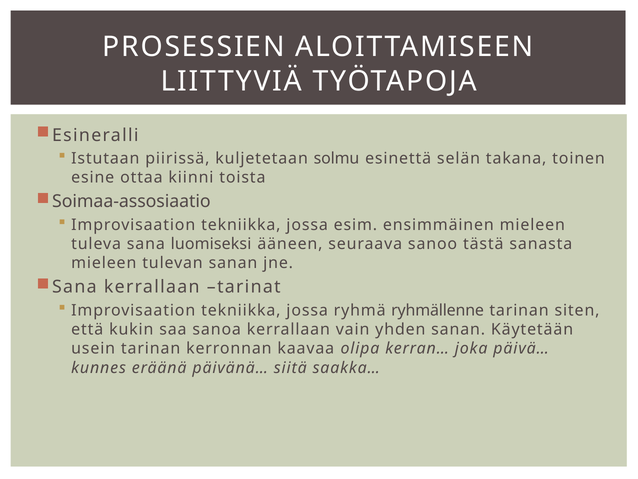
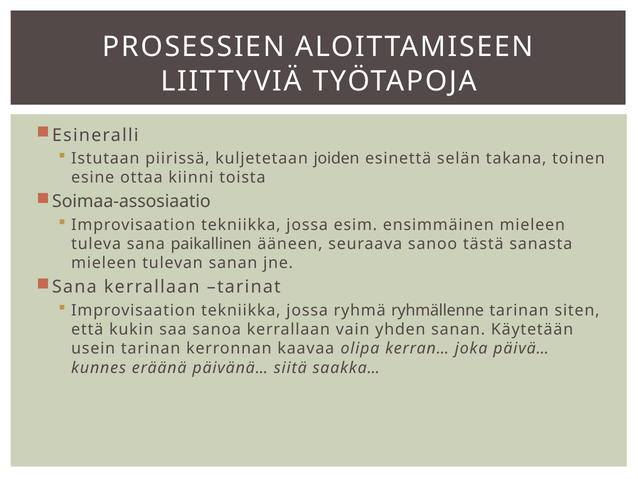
solmu: solmu -> joiden (336, 158)
luomiseksi: luomiseksi -> paikallinen (211, 244)
